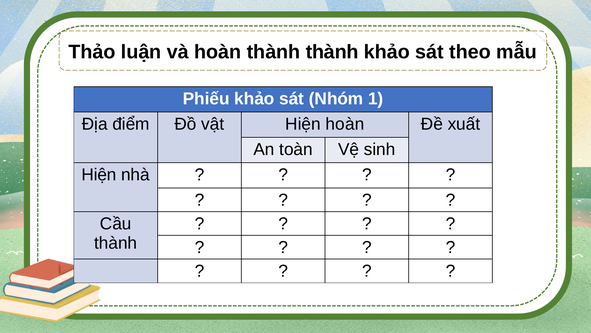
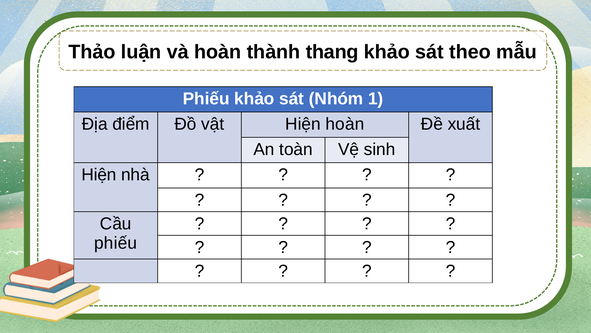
thành thành: thành -> thang (332, 52)
thành: thành -> phiếu (116, 243)
